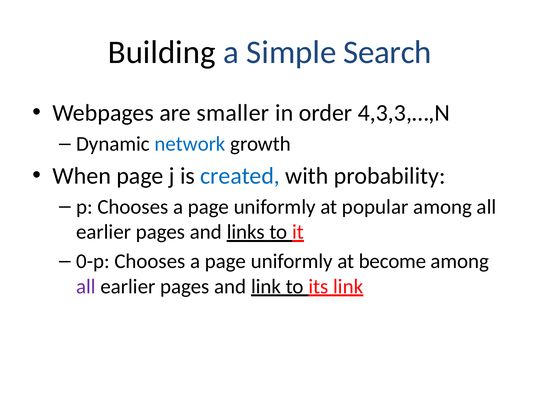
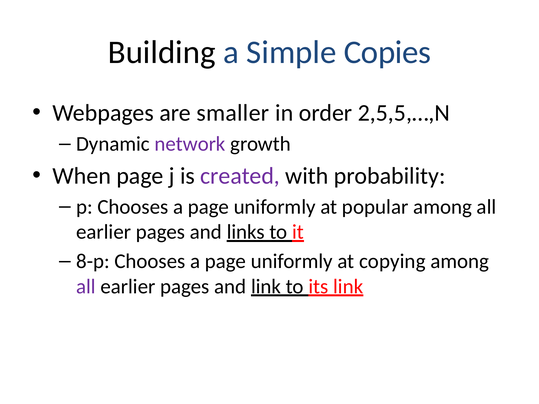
Search: Search -> Copies (387, 52)
4,3,3,…,N: 4,3,3,…,N -> 2,5,5,…,N (404, 113)
network colour: blue -> purple (190, 144)
created colour: blue -> purple (240, 176)
0-p: 0-p -> 8-p (93, 261)
become: become -> copying (392, 261)
